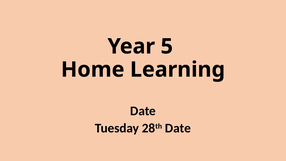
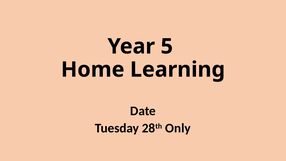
28th Date: Date -> Only (178, 128)
